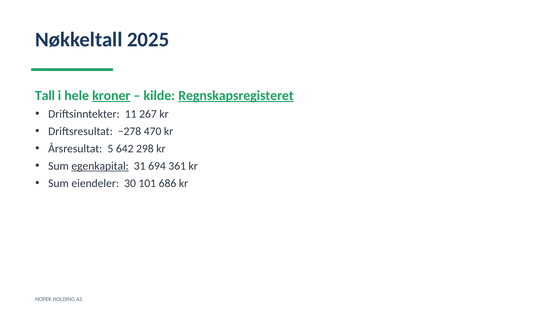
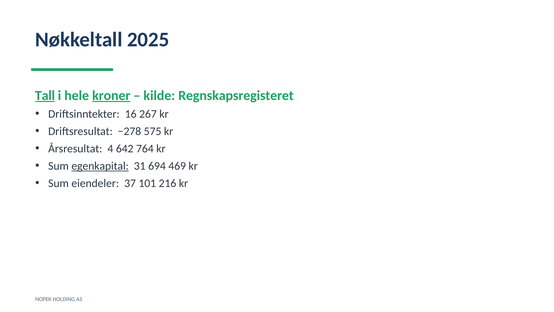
Tall underline: none -> present (45, 95)
Regnskapsregisteret underline: present -> none (236, 95)
11: 11 -> 16 (131, 114)
470: 470 -> 575 (153, 131)
5: 5 -> 4 (110, 149)
298: 298 -> 764 (145, 149)
361: 361 -> 469 (177, 166)
30: 30 -> 37 (130, 183)
686: 686 -> 216 (168, 183)
